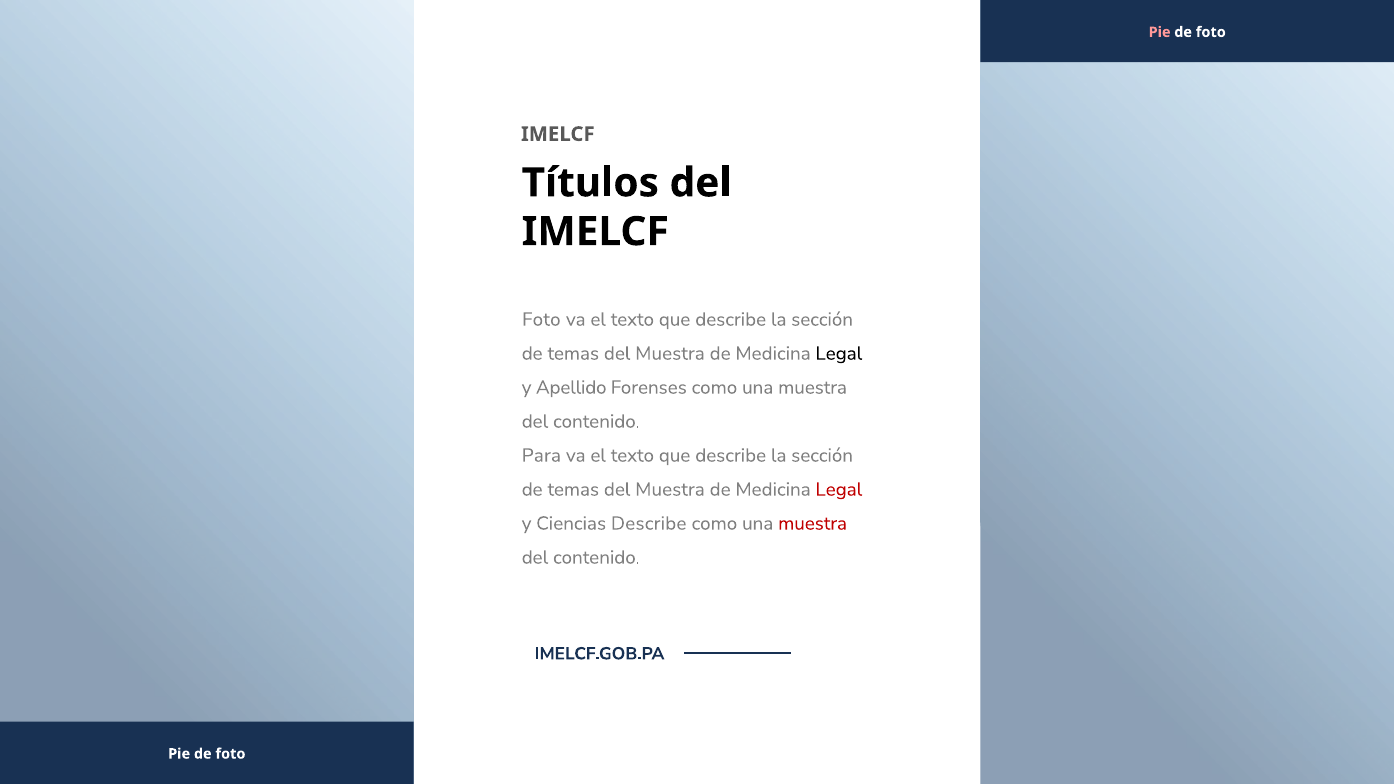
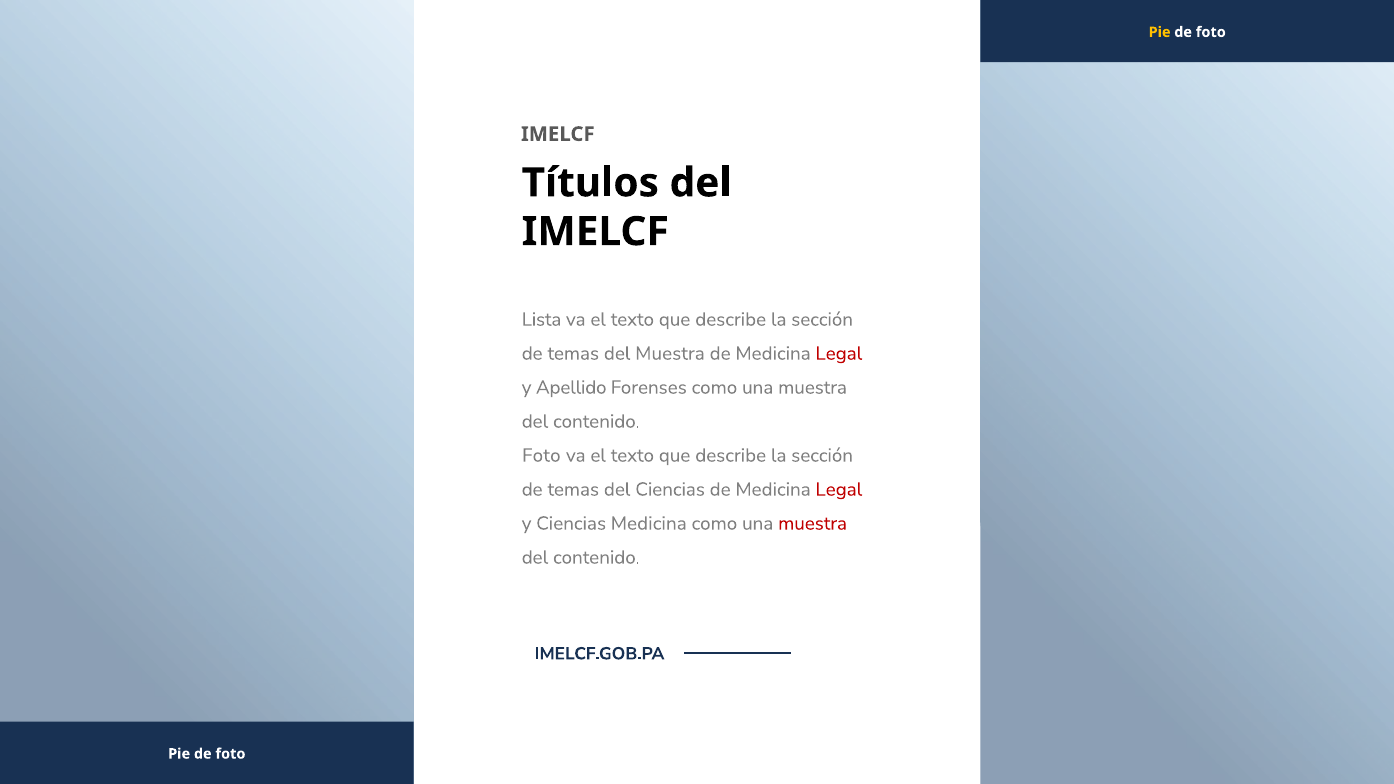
Pie colour: pink -> yellow (1160, 32)
Foto: Foto -> Lista (542, 319)
Legal colour: black -> red (839, 353)
Para: Para -> Foto (541, 455)
Muestra: Muestra -> Ciencias (670, 489)
Ciencias Describe: Describe -> Medicina (649, 523)
